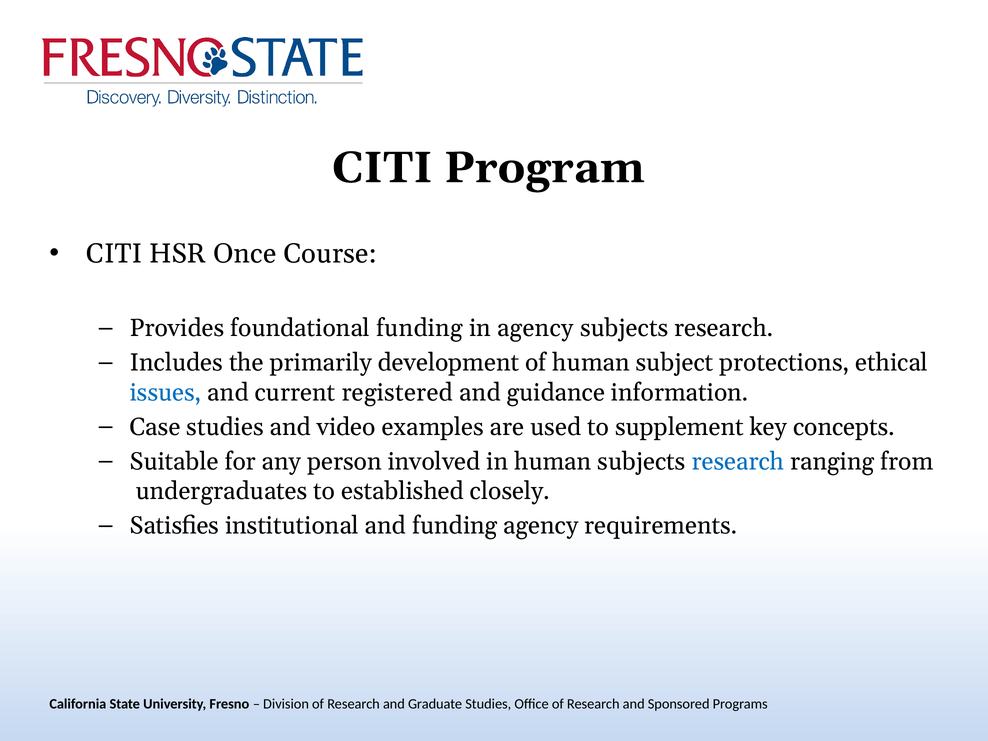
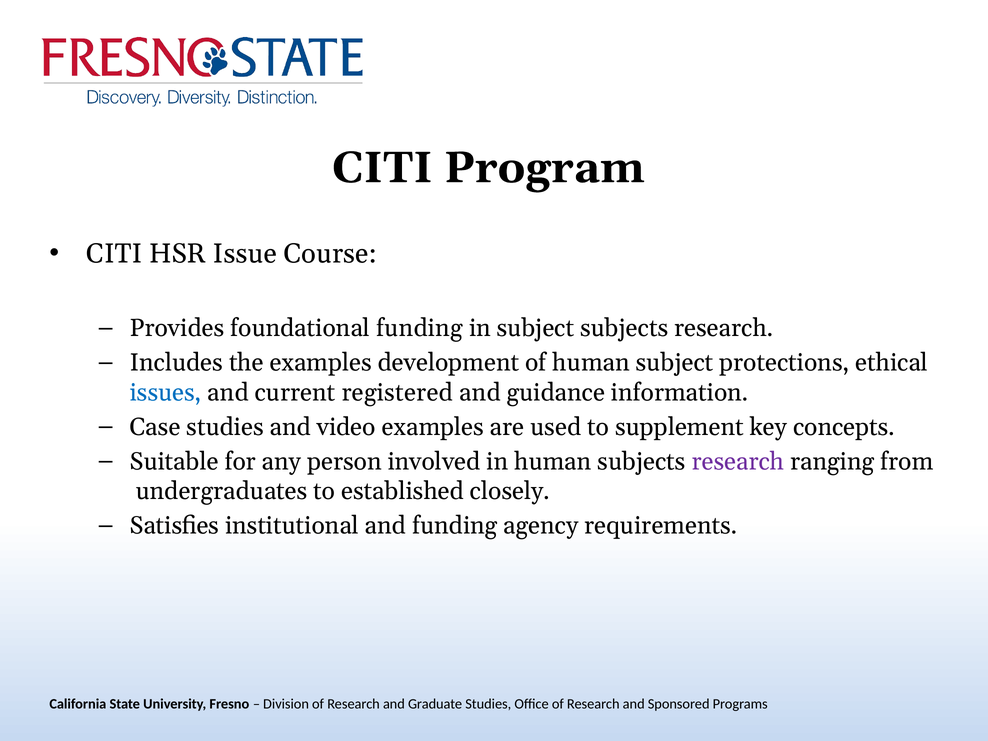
Once: Once -> Issue (245, 254)
in agency: agency -> subject (535, 328)
the primarily: primarily -> examples (321, 363)
research colour: blue -> purple (738, 462)
